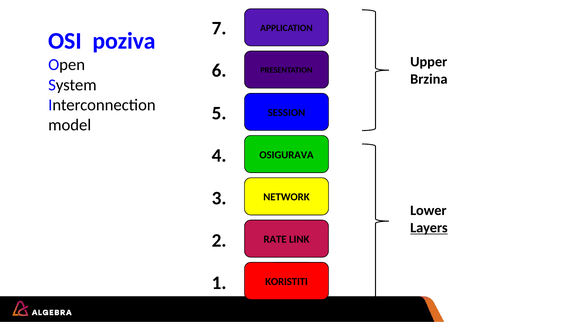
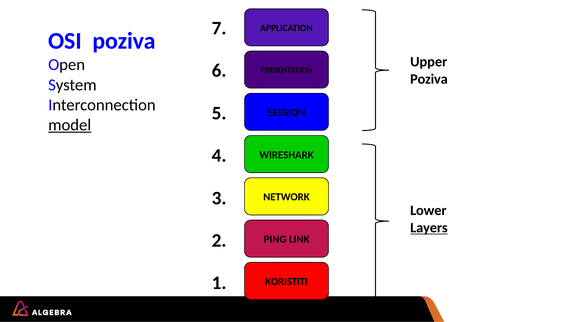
Brzina: Brzina -> Poziva (429, 79)
model underline: none -> present (70, 125)
OSIGURAVA: OSIGURAVA -> WIRESHARK (286, 155)
RATE: RATE -> PING (275, 240)
